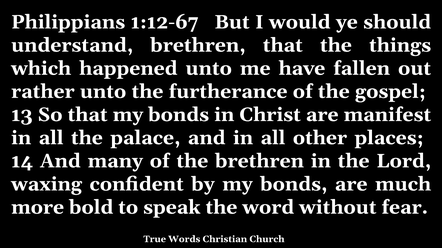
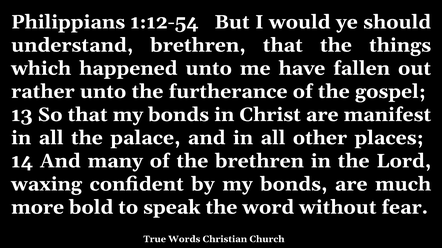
1:12-67: 1:12-67 -> 1:12-54 (164, 22)
